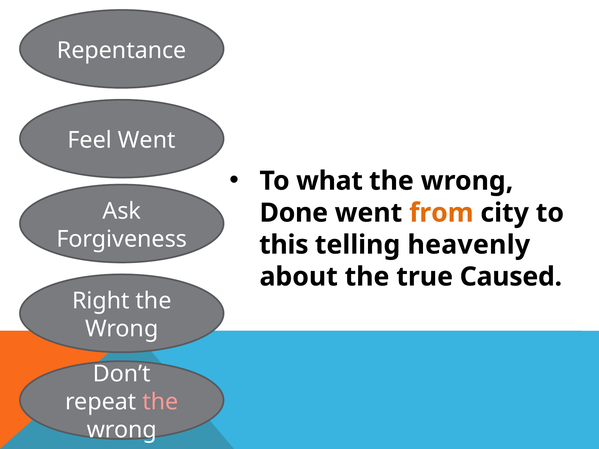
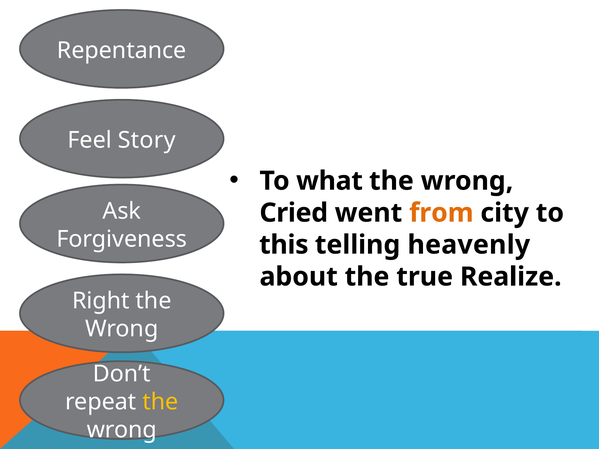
Feel Went: Went -> Story (147, 140)
Done: Done -> Cried (294, 213)
Caused: Caused -> Realize (511, 277)
the colour: pink -> yellow (160, 402)
